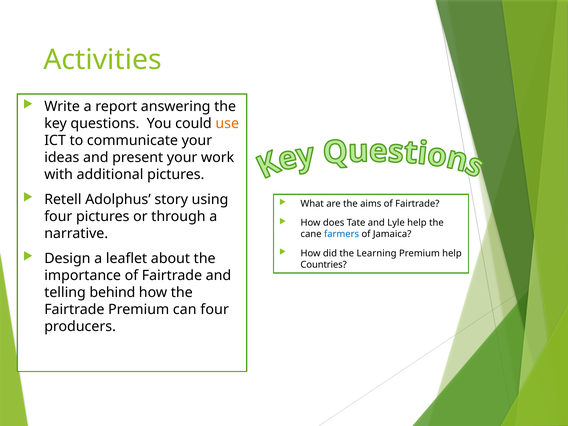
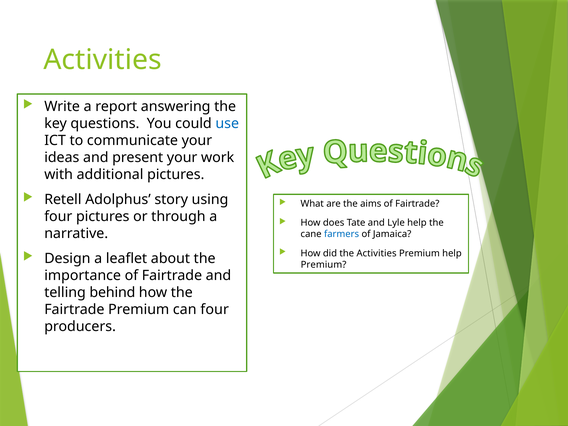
use colour: orange -> blue (227, 123)
the Learning: Learning -> Activities (377, 253)
Countries: Countries -> Premium (324, 265)
